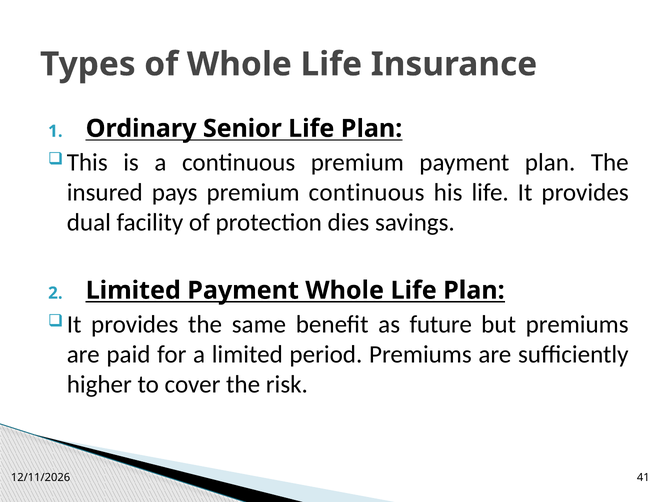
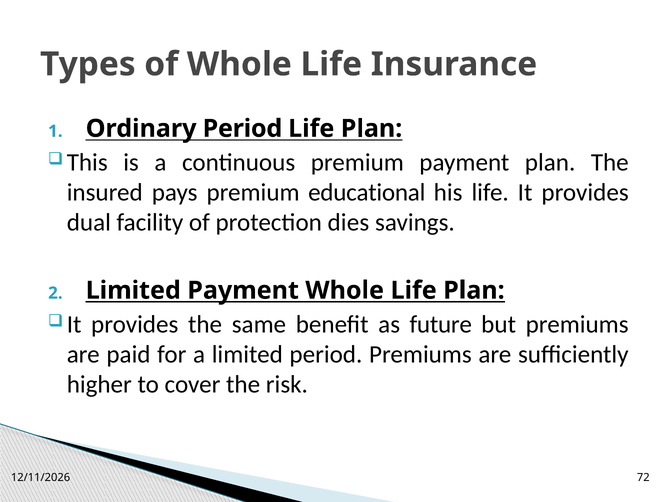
Ordinary Senior: Senior -> Period (242, 128)
premium continuous: continuous -> educational (367, 192)
41: 41 -> 72 (643, 477)
